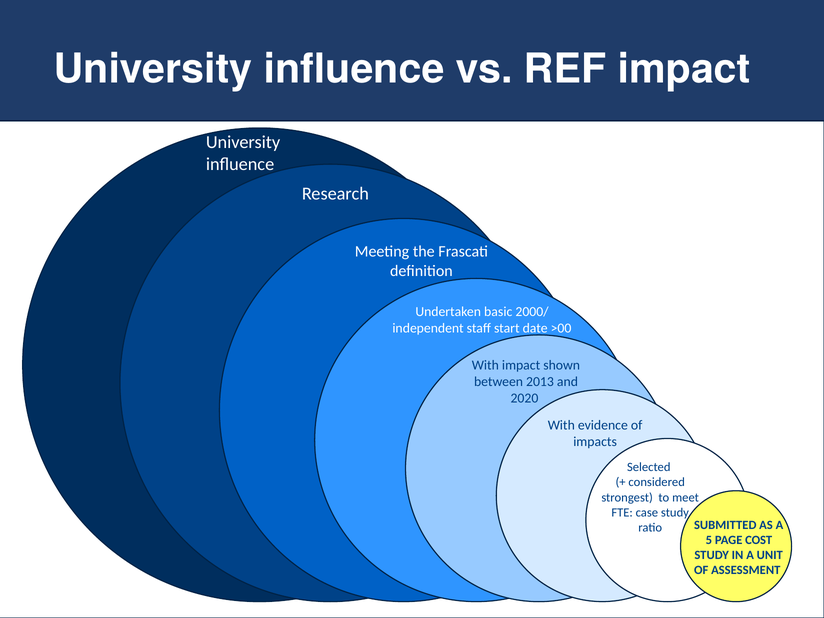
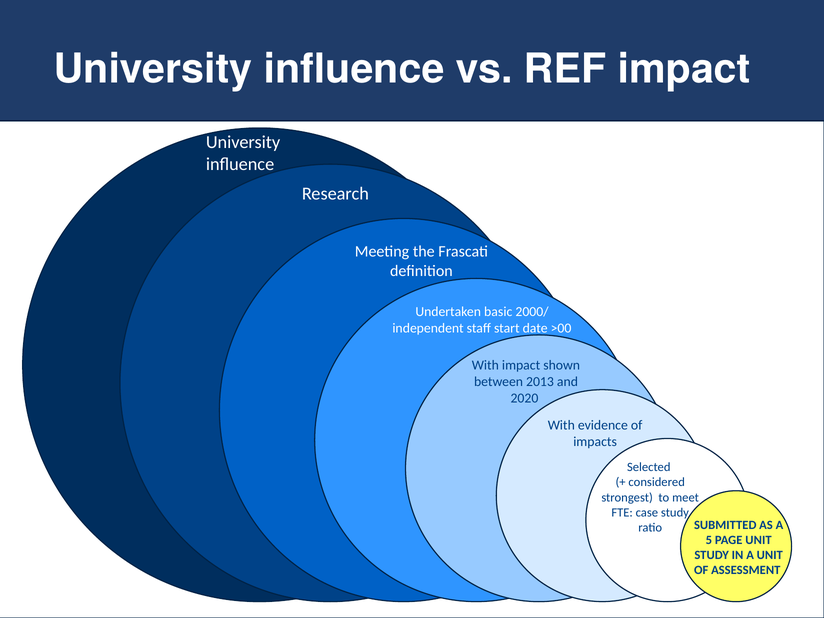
PAGE COST: COST -> UNIT (759, 540)
